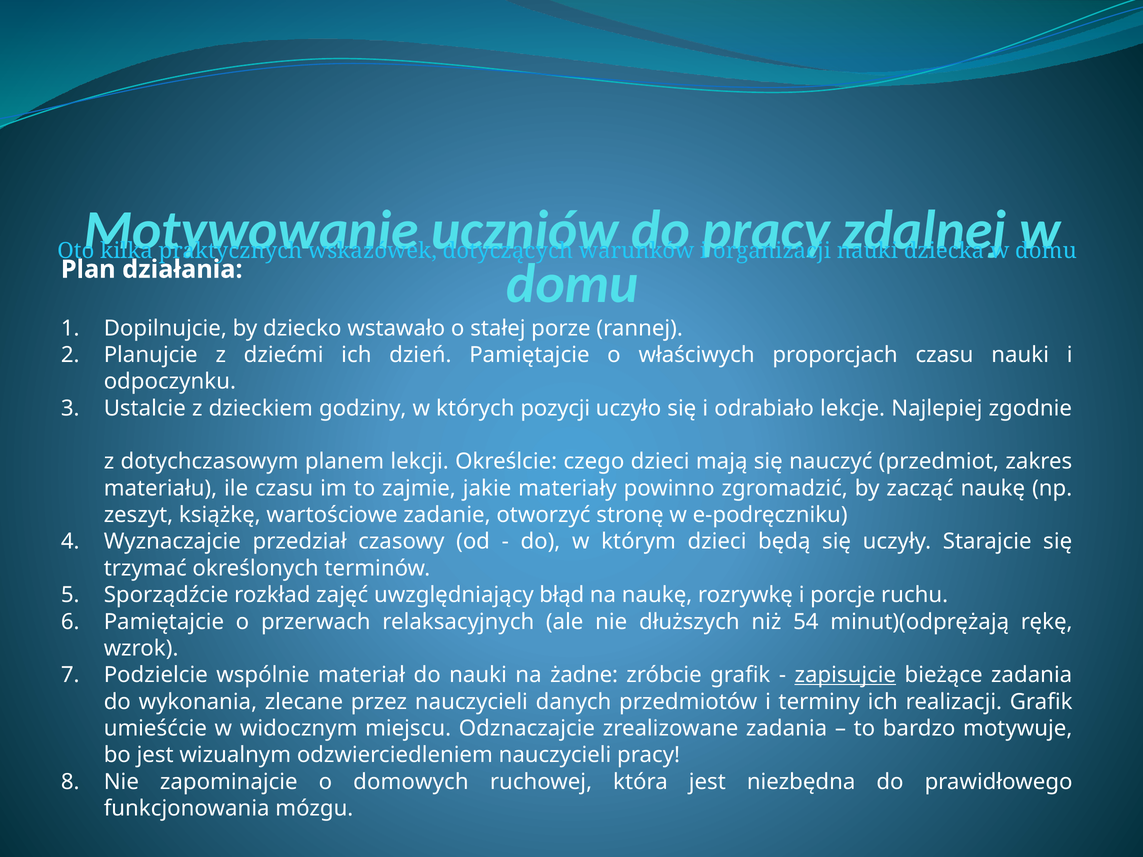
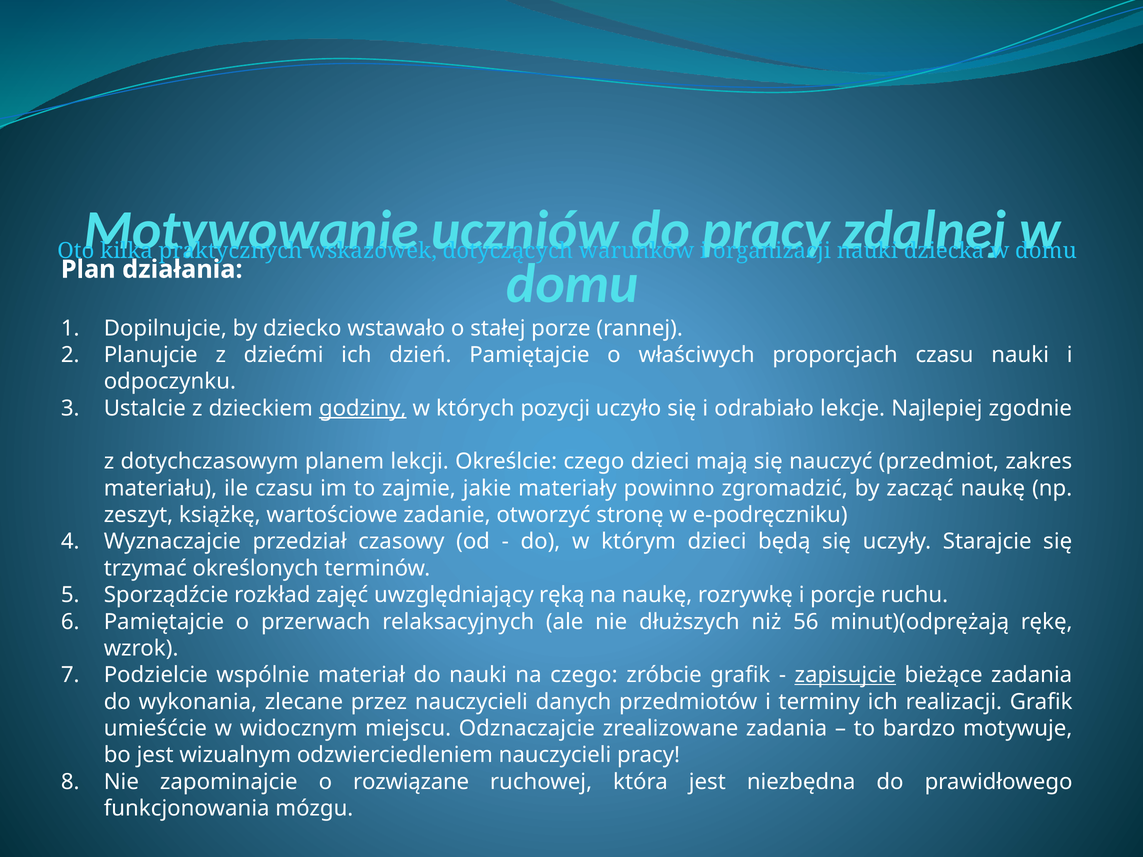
godziny underline: none -> present (363, 408)
błąd: błąd -> ręką (562, 595)
54: 54 -> 56 (806, 622)
na żadne: żadne -> czego (584, 675)
domowych: domowych -> rozwiązane (411, 782)
